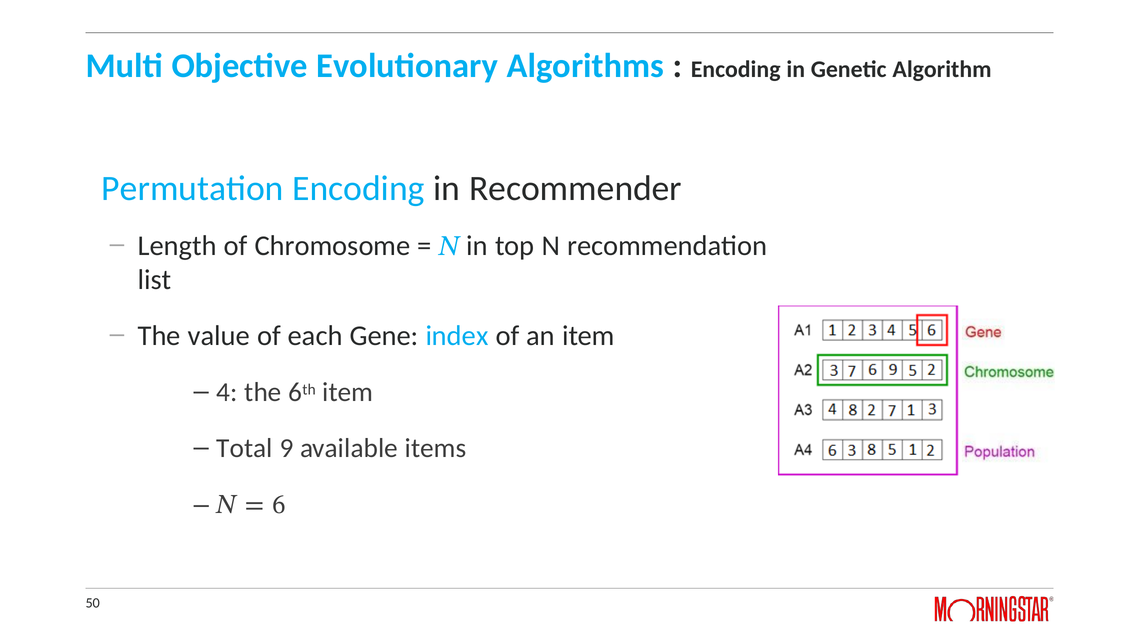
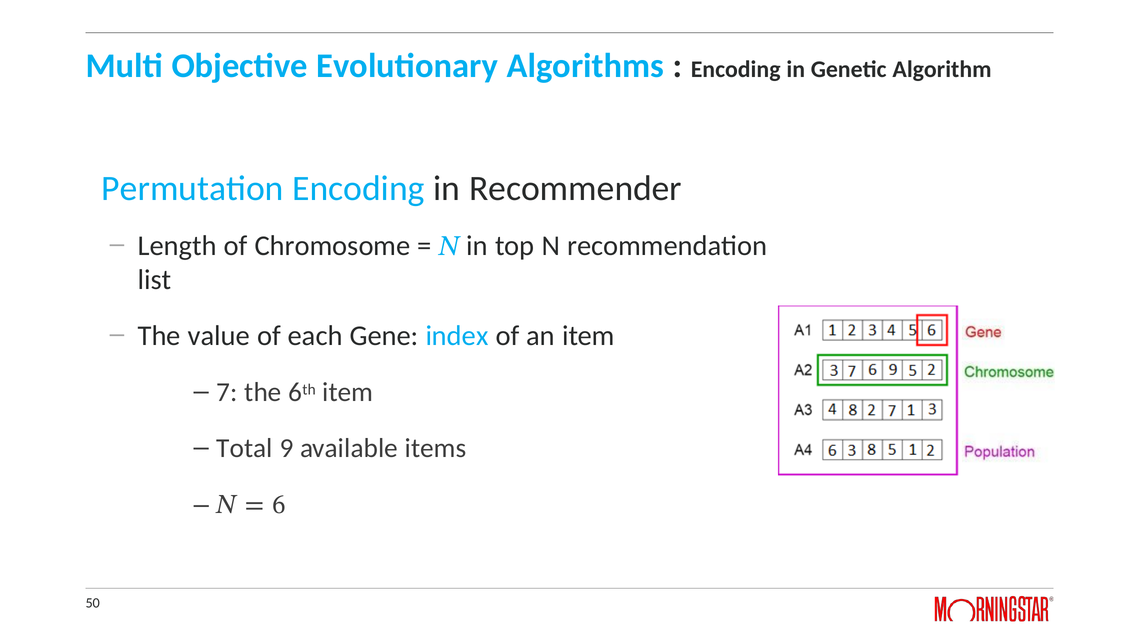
4: 4 -> 7 (227, 392)
